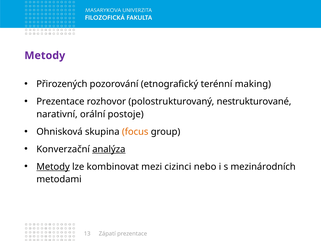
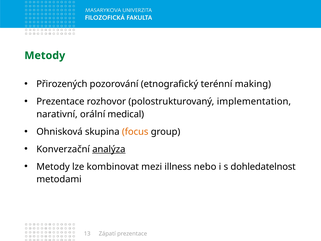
Metody colour: purple -> green (45, 55)
nestrukturované: nestrukturované -> implementation (254, 101)
postoje: postoje -> medical (126, 114)
Metody underline: present -> none (53, 167)
cizinci: cizinci -> illness (178, 167)
mezinárodních: mezinárodních -> dohledatelnost (263, 167)
